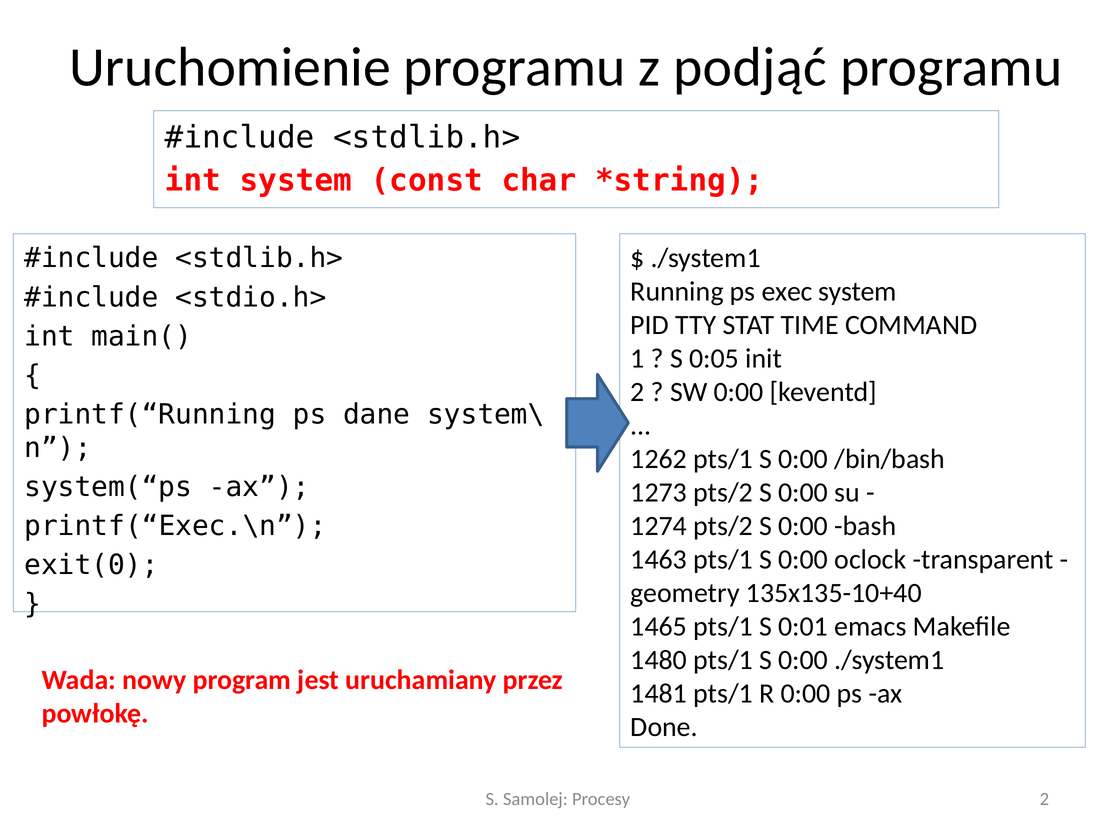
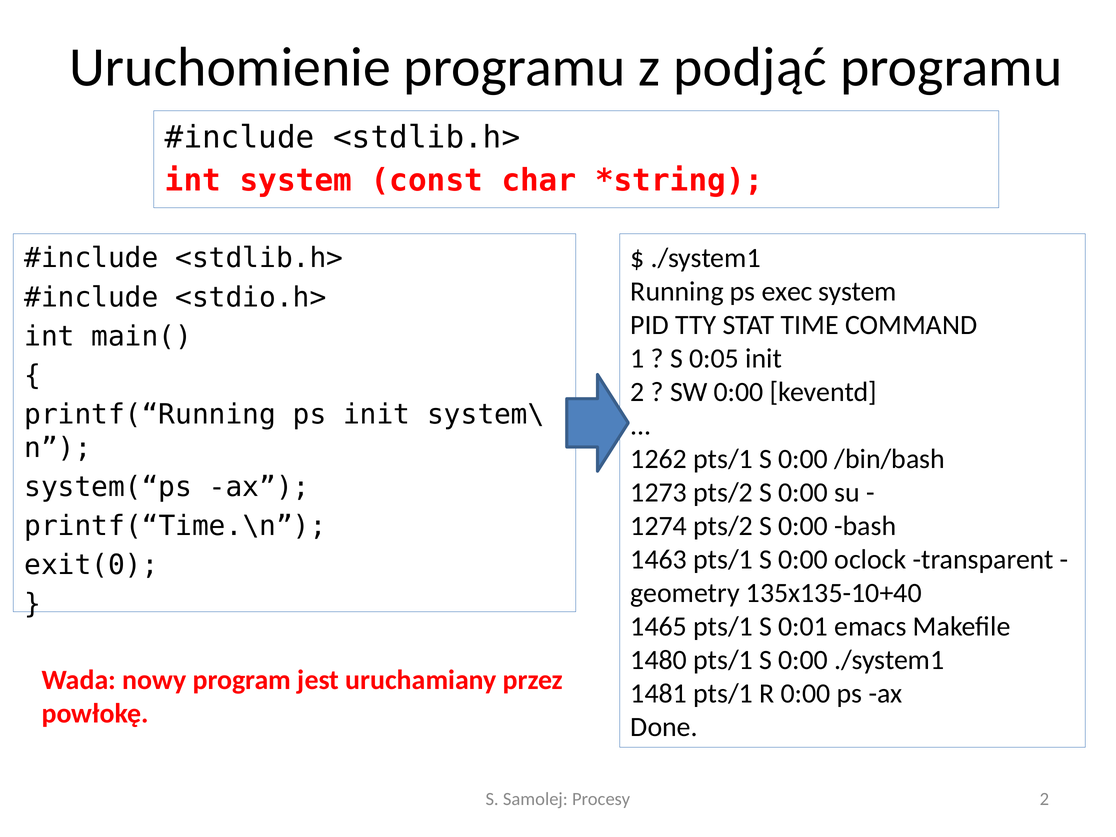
ps dane: dane -> init (377, 414)
printf(“Exec.\n: printf(“Exec.\n -> printf(“Time.\n (175, 526)
